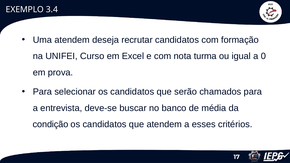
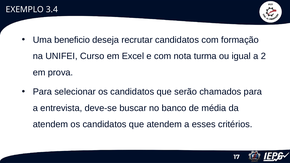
Uma atendem: atendem -> beneficio (72, 40)
0: 0 -> 2 (263, 56)
condição: condição -> atendem (50, 124)
